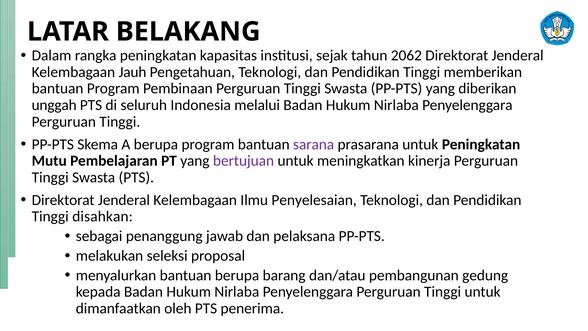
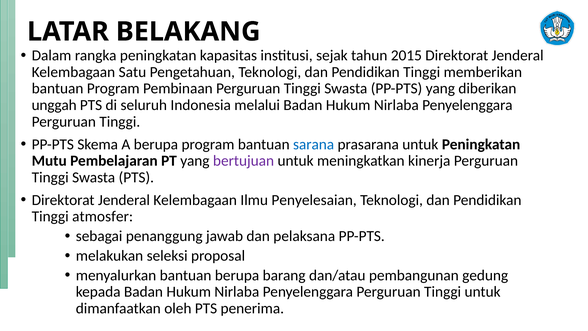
2062: 2062 -> 2015 (406, 55)
Jauh: Jauh -> Satu (132, 72)
sarana colour: purple -> blue (314, 144)
disahkan: disahkan -> atmosfer (103, 216)
